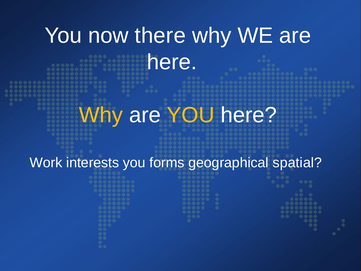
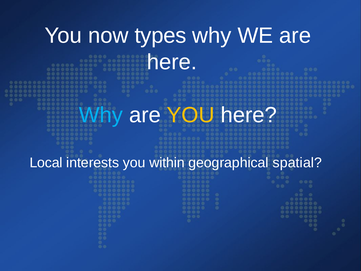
there: there -> types (160, 36)
Why colour: yellow -> light blue (101, 115)
Work: Work -> Local (46, 163)
forms: forms -> within (167, 163)
